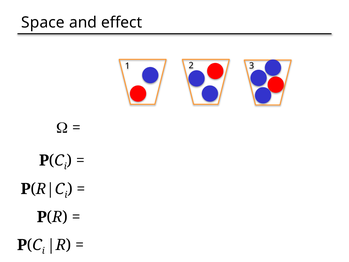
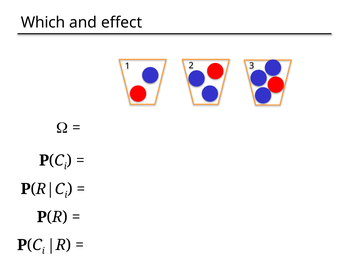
Space: Space -> Which (43, 23)
